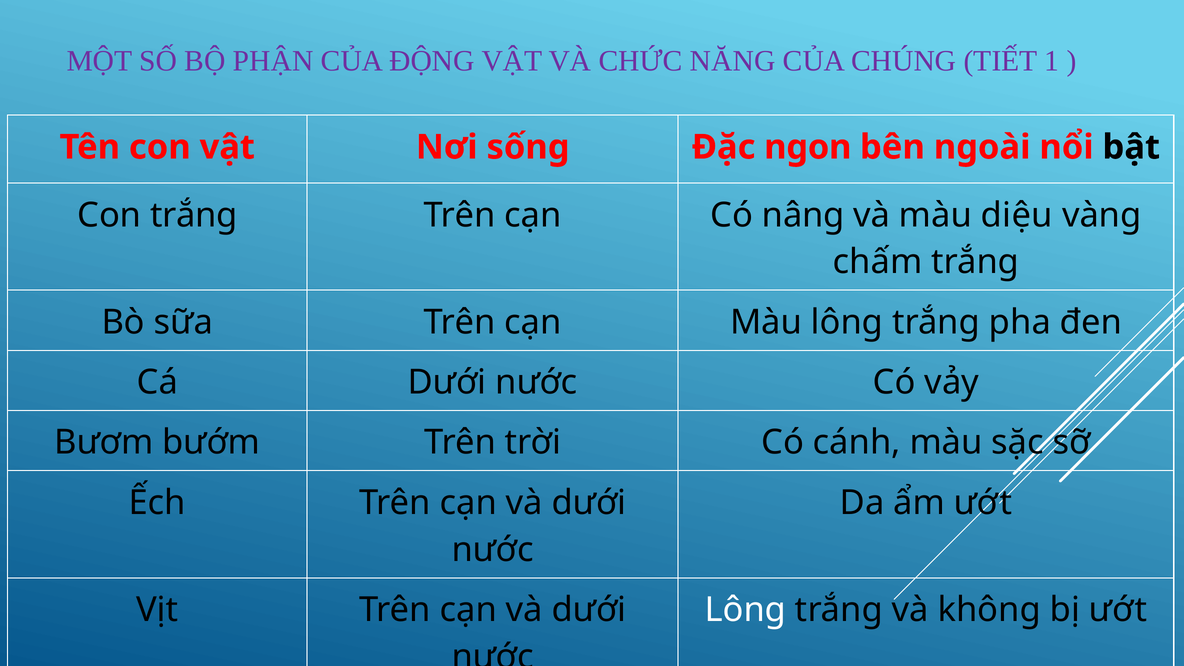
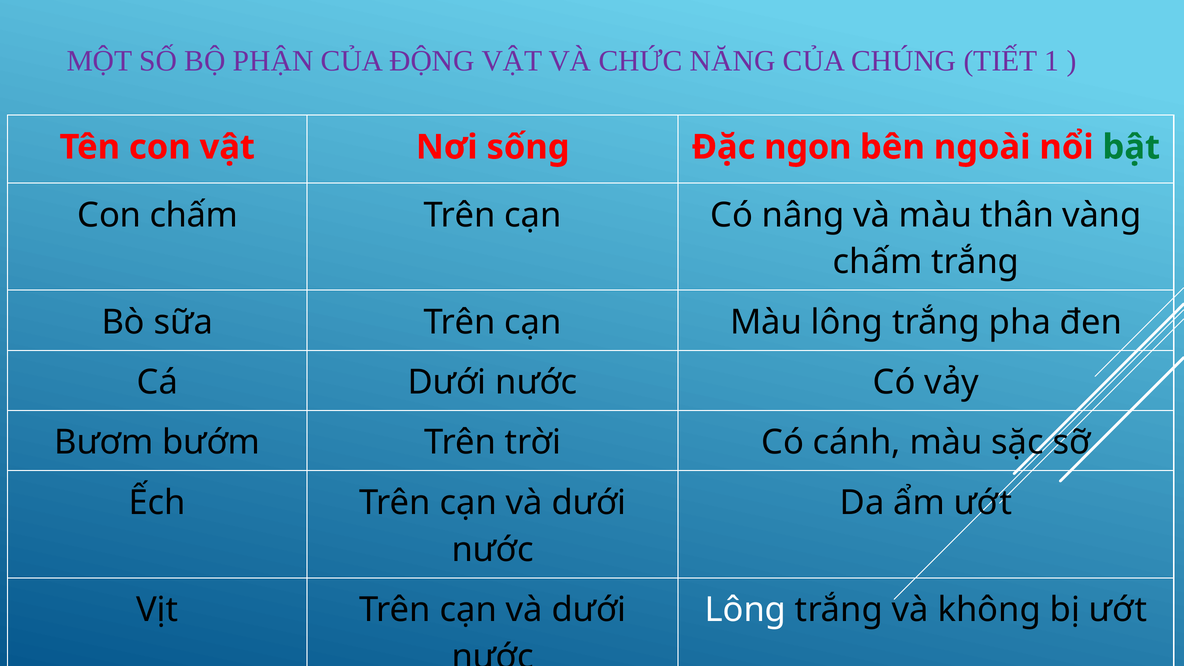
bật colour: black -> green (1131, 147)
Con trắng: trắng -> chấm (194, 215)
diệu: diệu -> thân (1017, 215)
